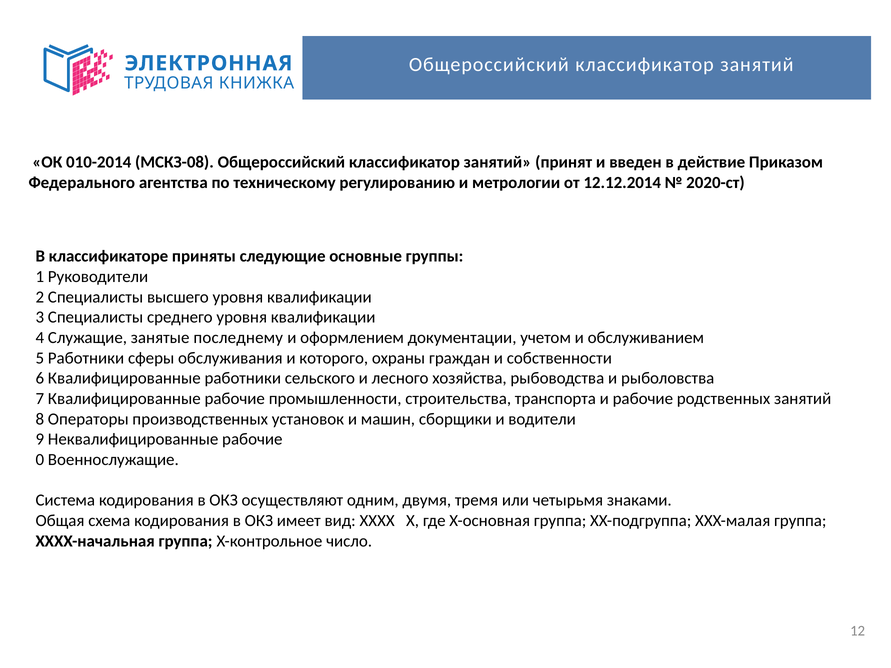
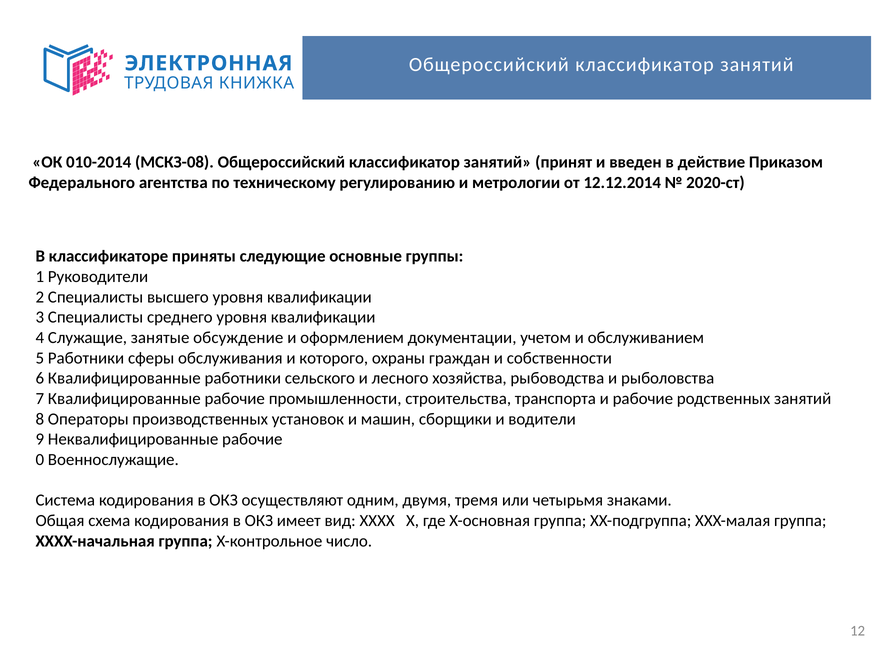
последнему: последнему -> обсуждение (238, 338)
